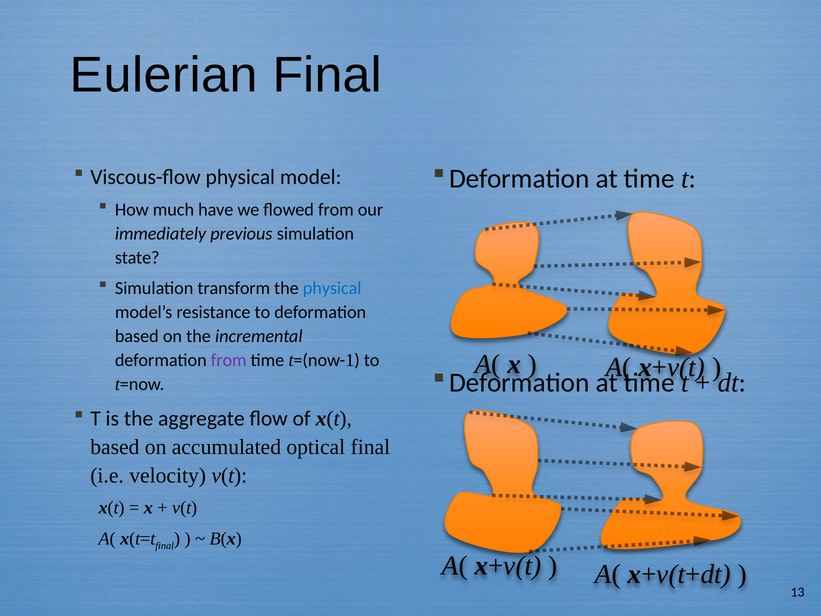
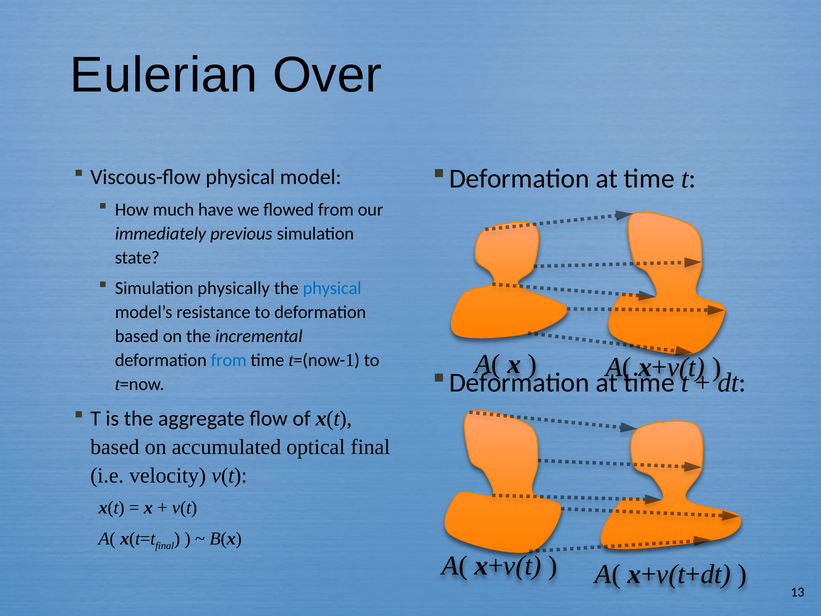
Eulerian Final: Final -> Over (327, 75)
transform: transform -> physically (234, 288)
from colour: purple -> blue (229, 360)
